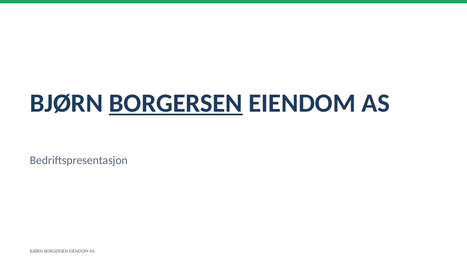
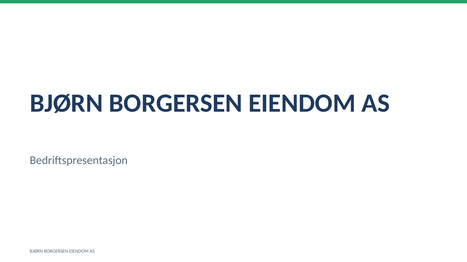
BORGERSEN underline: present -> none (176, 104)
